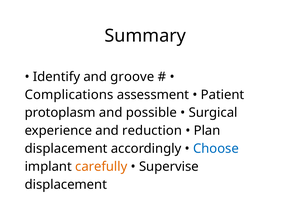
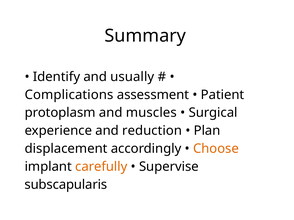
groove: groove -> usually (132, 77)
possible: possible -> muscles (151, 113)
Choose colour: blue -> orange (216, 149)
displacement: displacement -> subscapularis (66, 185)
